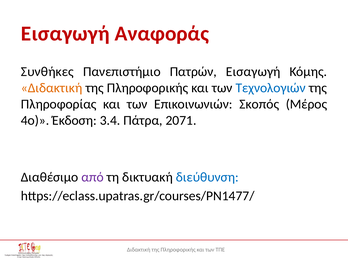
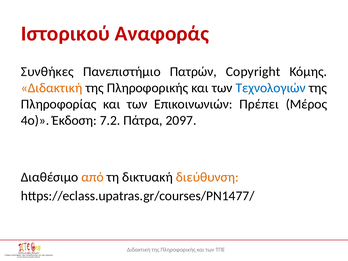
Εισαγωγή: Εισαγωγή -> Ιστορικού (65, 34)
Πατρών Εισαγωγή: Εισαγωγή -> Copyright (253, 72)
Σκοπός: Σκοπός -> Πρέπει (259, 104)
3.4: 3.4 -> 7.2 (110, 120)
2071: 2071 -> 2097 (181, 120)
από colour: purple -> orange (93, 177)
διεύθυνση colour: blue -> orange (207, 177)
